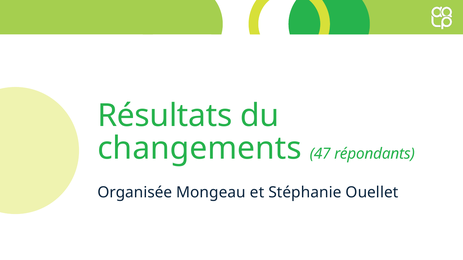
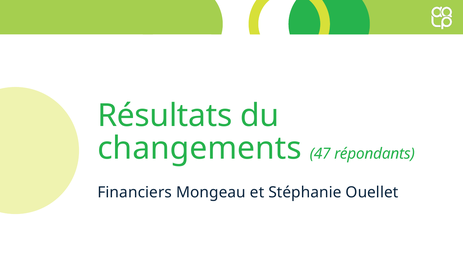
Organisée: Organisée -> Financiers (135, 193)
